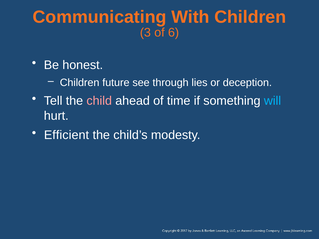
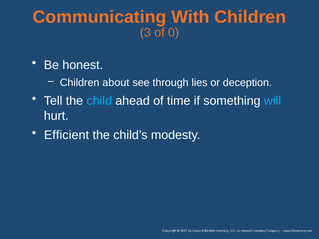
6: 6 -> 0 (174, 33)
future: future -> about (116, 83)
child colour: pink -> light blue (99, 101)
